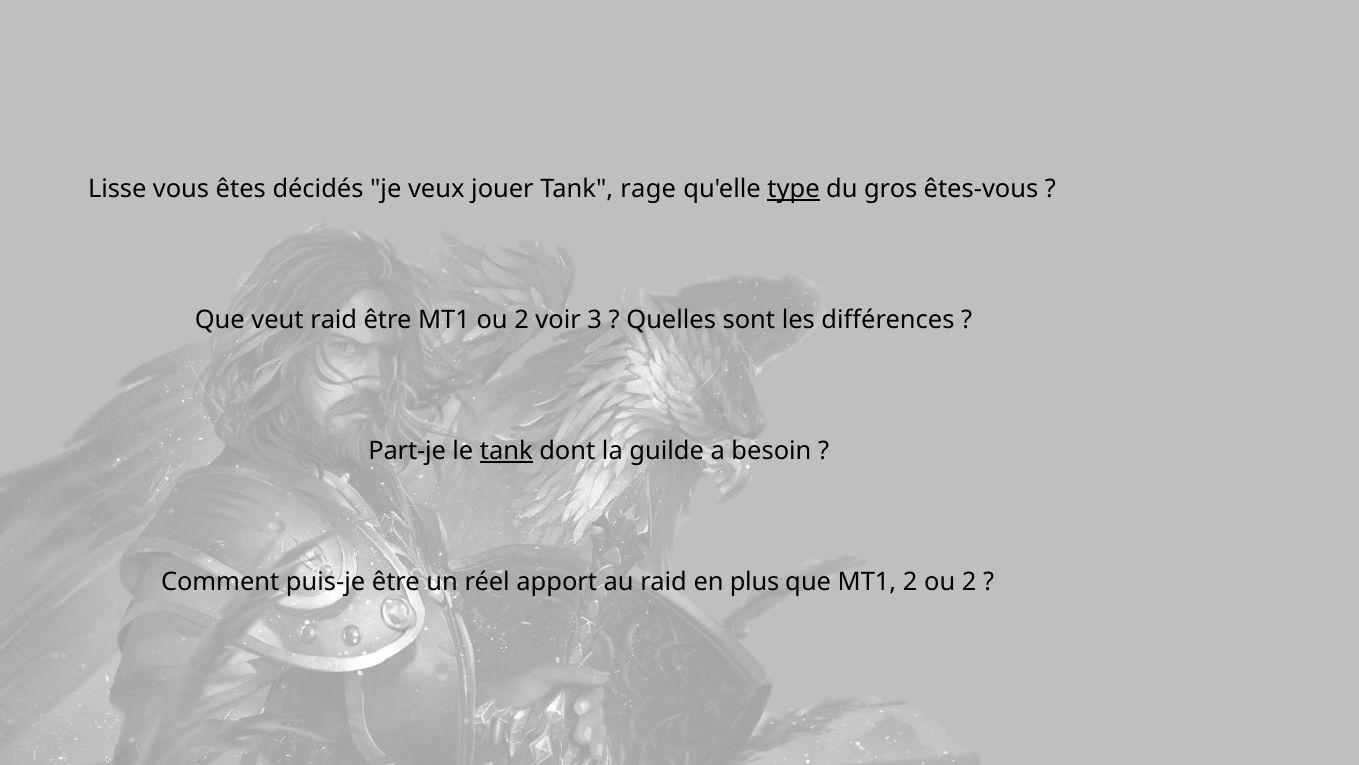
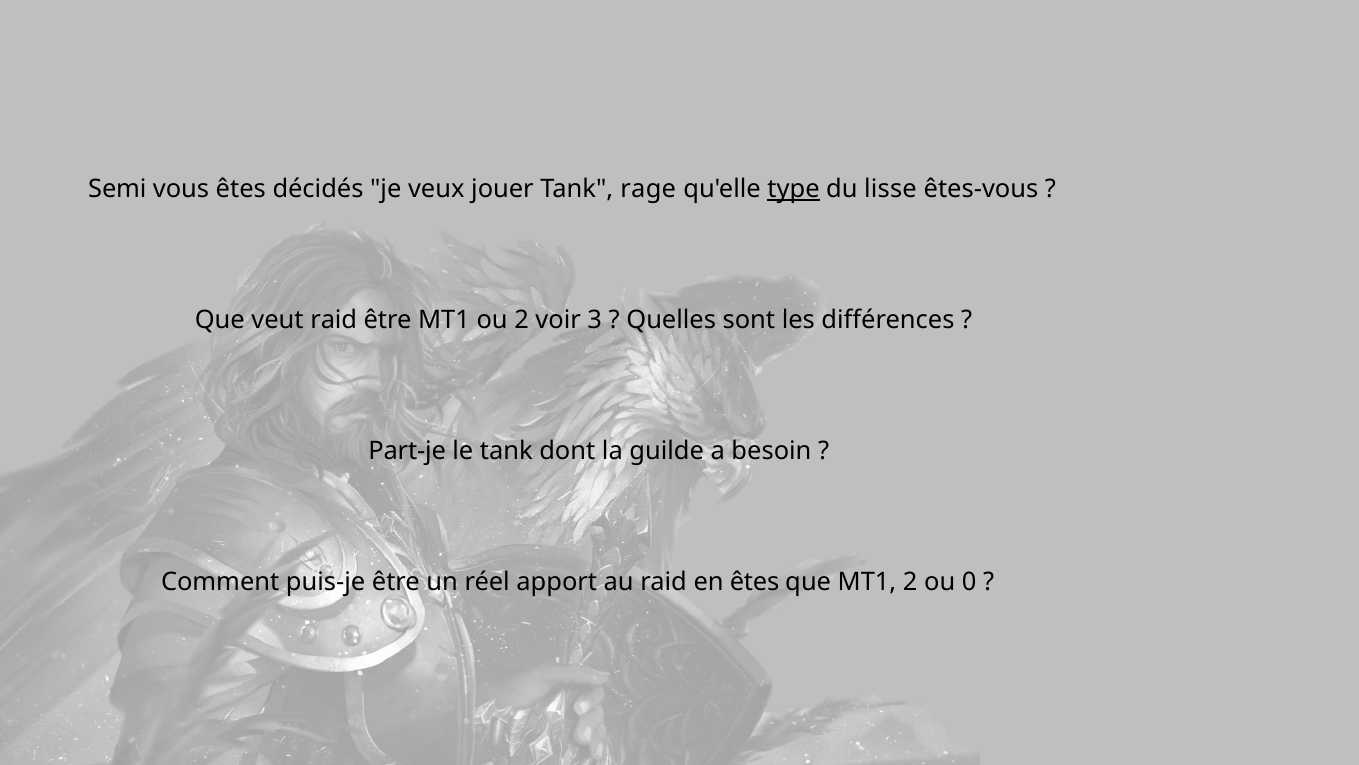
Lisse: Lisse -> Semi (117, 189)
gros: gros -> lisse (891, 189)
tank underline: present -> none (506, 451)
en plus: plus -> êtes (755, 581)
2 ou 2: 2 -> 0 (969, 581)
